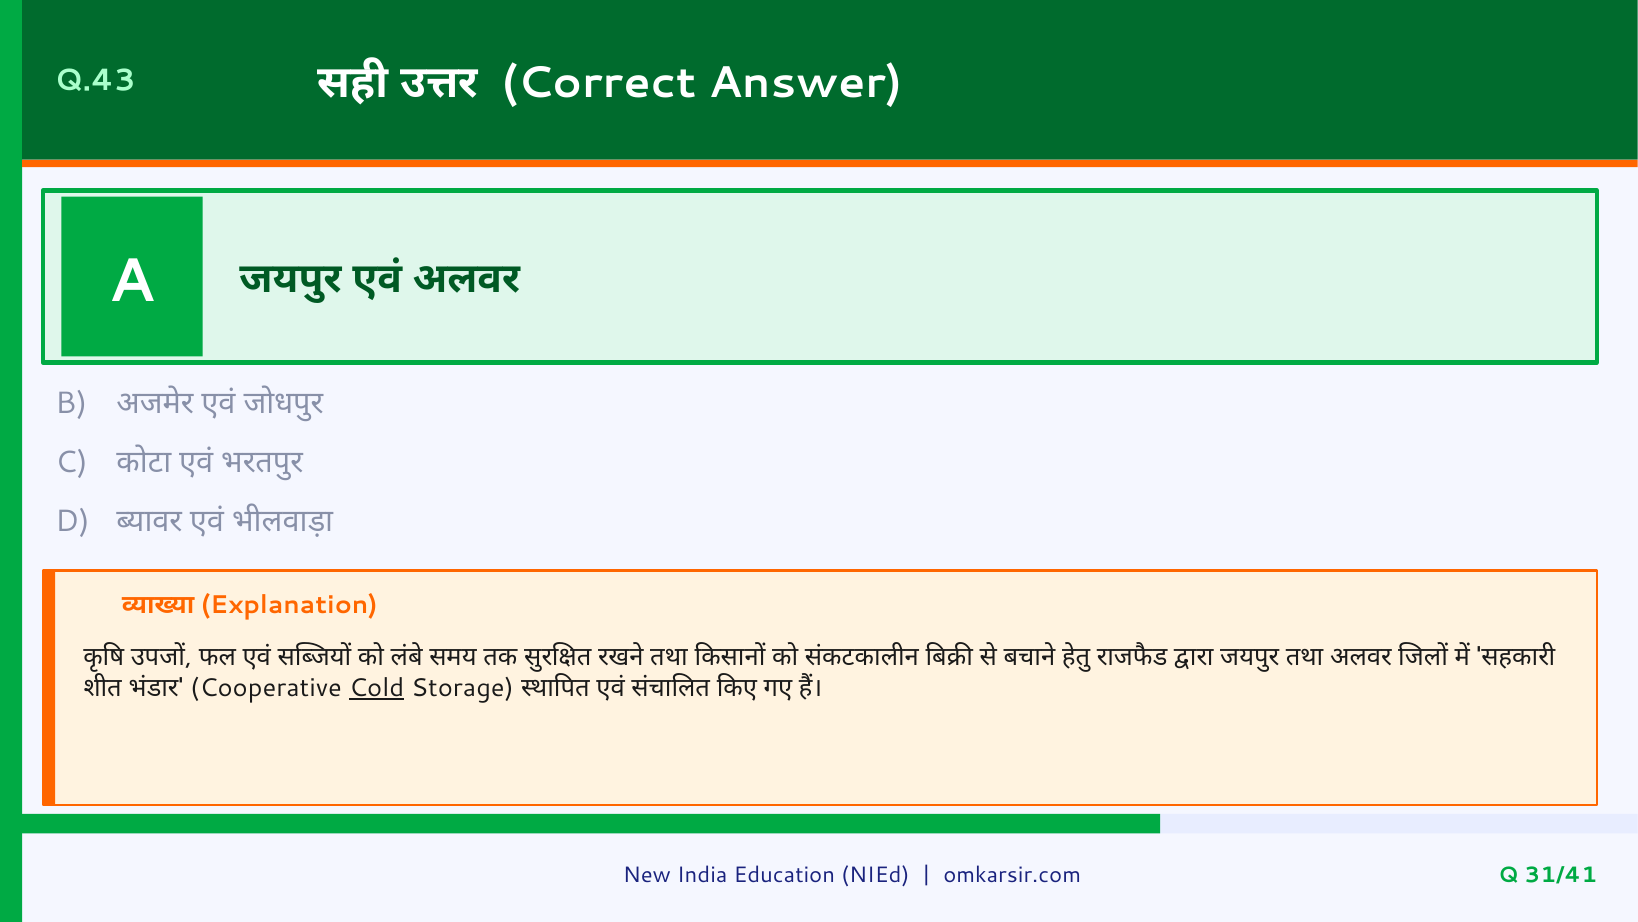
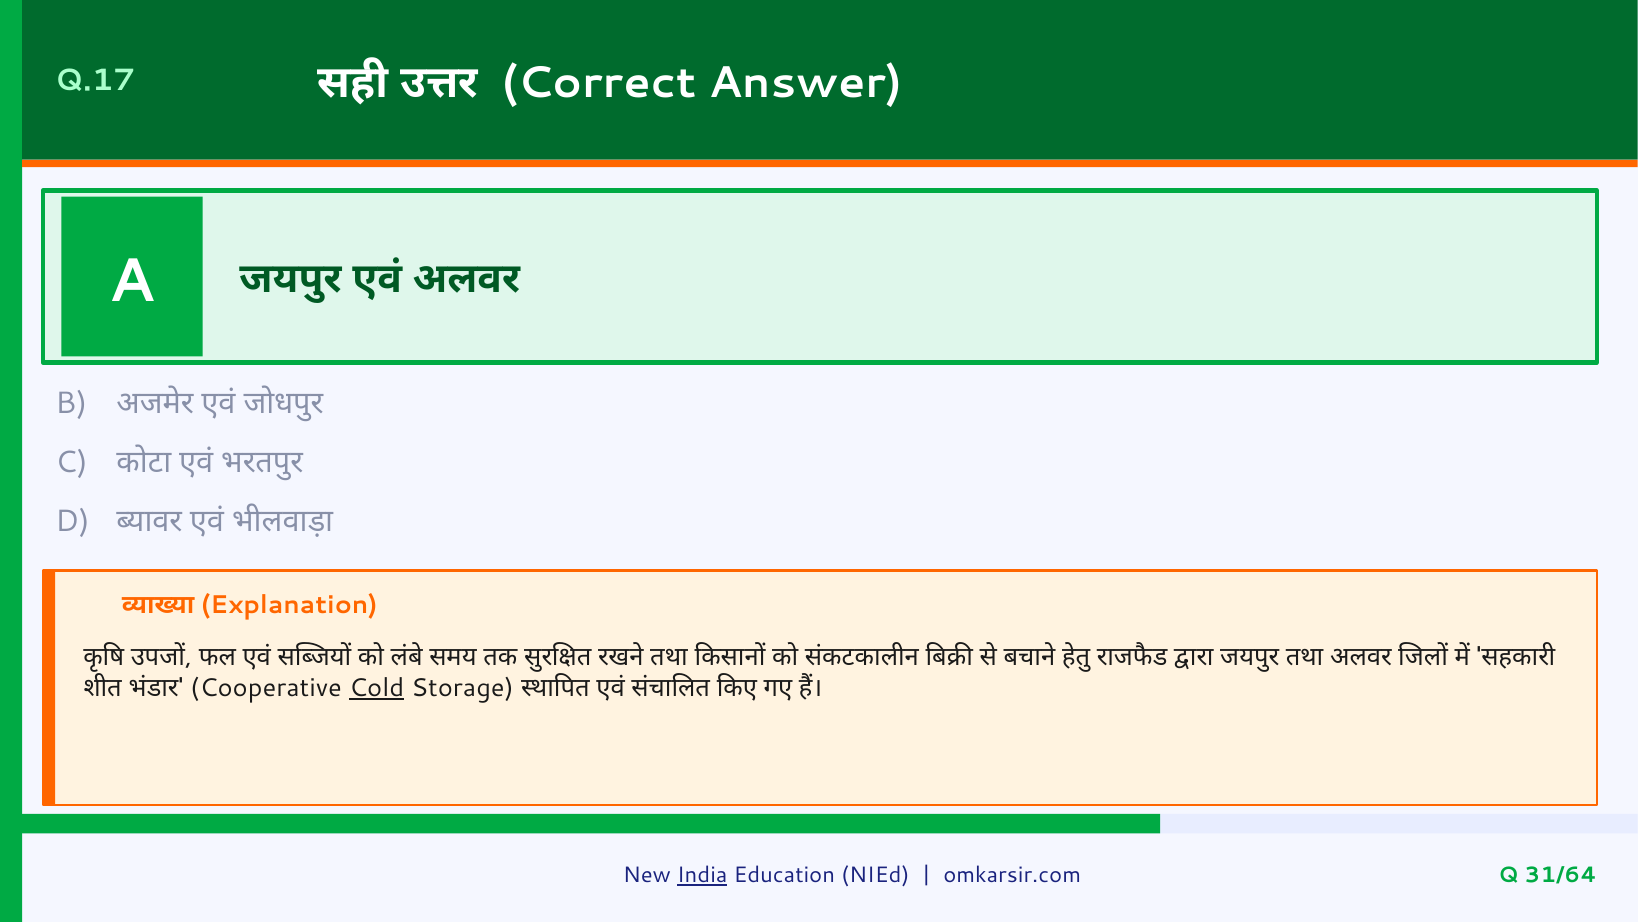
Q.43: Q.43 -> Q.17 (95, 81)
India underline: none -> present (702, 875)
31/41: 31/41 -> 31/64 (1561, 875)
